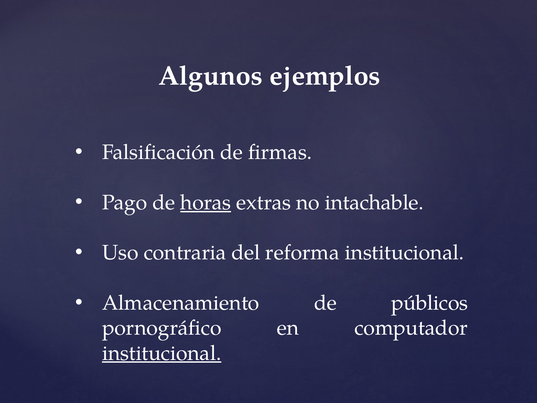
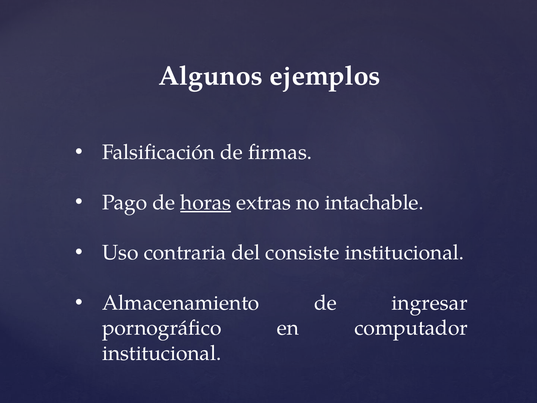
reforma: reforma -> consiste (302, 253)
públicos: públicos -> ingresar (429, 303)
institucional underline: present -> none (162, 353)
